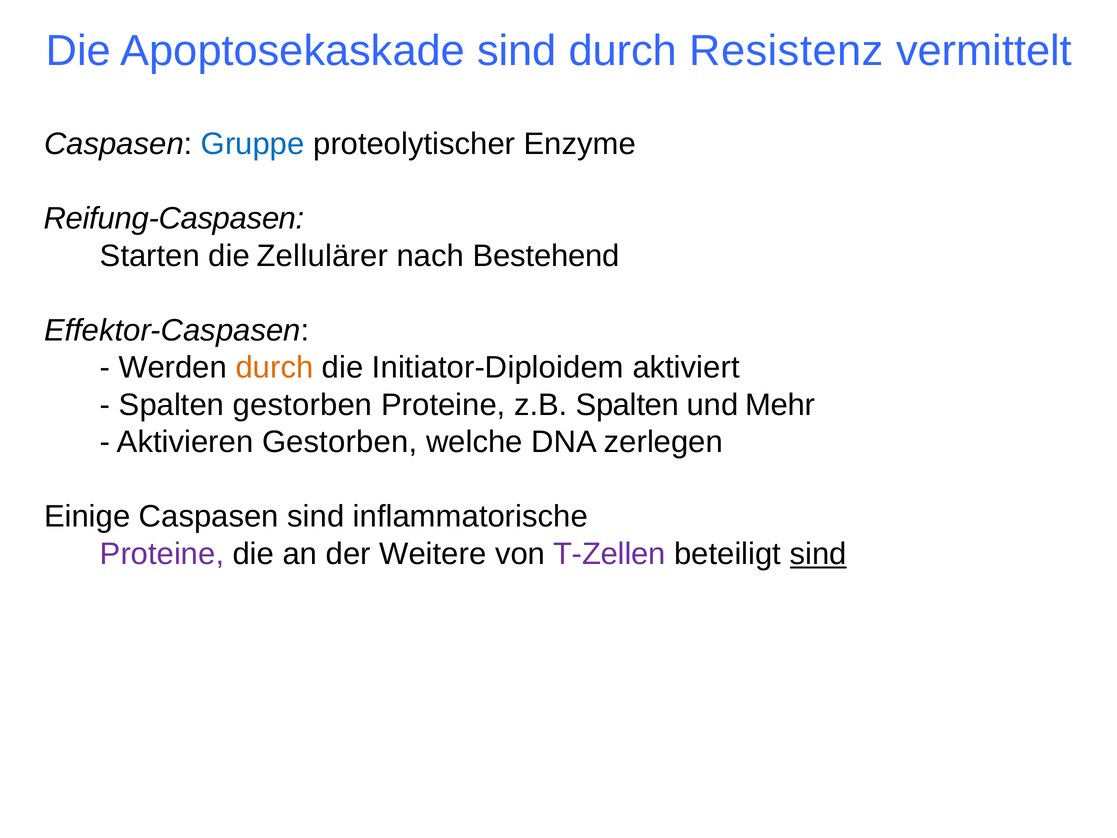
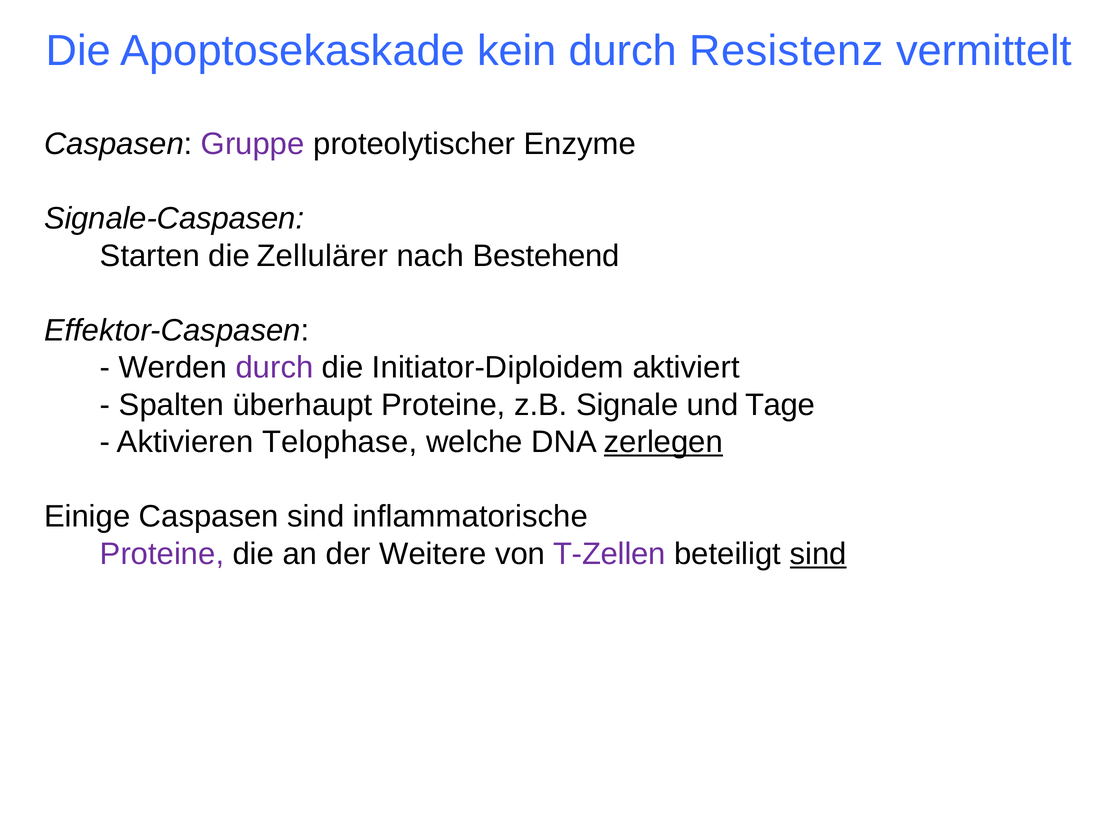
Apoptosekaskade sind: sind -> kein (517, 51)
Gruppe colour: blue -> purple (253, 144)
Reifung-Caspasen: Reifung-Caspasen -> Signale-Caspasen (174, 219)
durch colour: orange -> purple (274, 368)
Spalten gestorben: gestorben -> überhaupt (303, 405)
z.B Spalten: Spalten -> Signale (627, 405)
Mehr: Mehr -> Tage (780, 405)
Aktivieren Gestorben: Gestorben -> Telophase (340, 442)
zerlegen underline: none -> present (663, 442)
